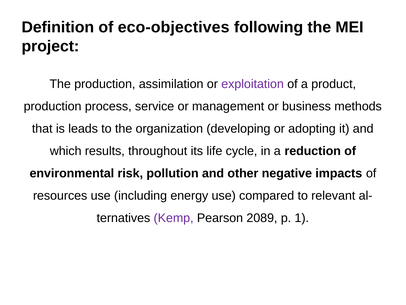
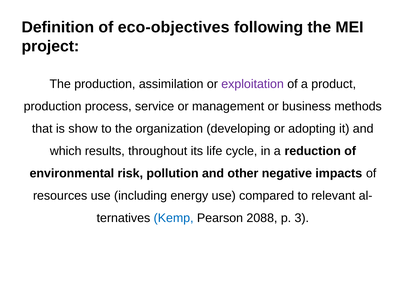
leads: leads -> show (83, 129)
Kemp colour: purple -> blue (174, 218)
2089: 2089 -> 2088 (262, 218)
1: 1 -> 3 (302, 218)
